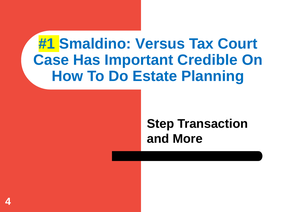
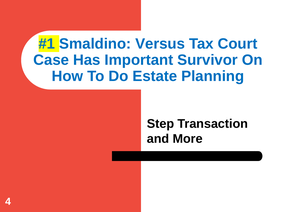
Credible: Credible -> Survivor (208, 60)
